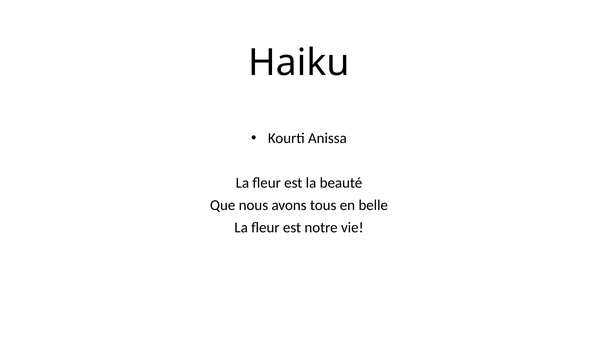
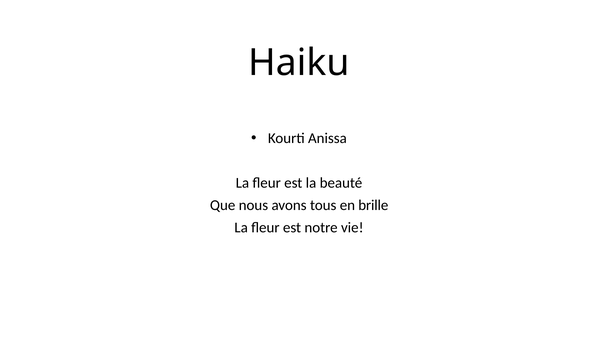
belle: belle -> brille (373, 205)
